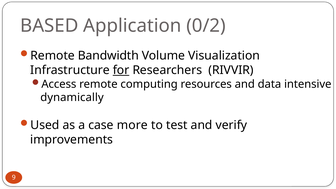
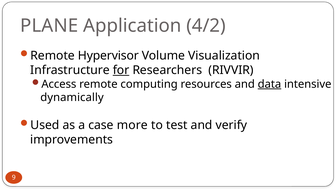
BASED: BASED -> PLANE (49, 26)
0/2: 0/2 -> 4/2 (206, 26)
Bandwidth: Bandwidth -> Hypervisor (108, 56)
data underline: none -> present (269, 84)
